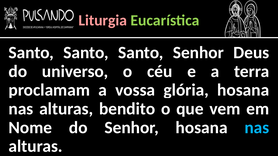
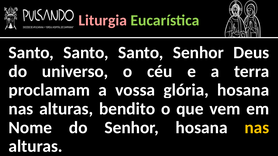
nas colour: light blue -> yellow (257, 128)
